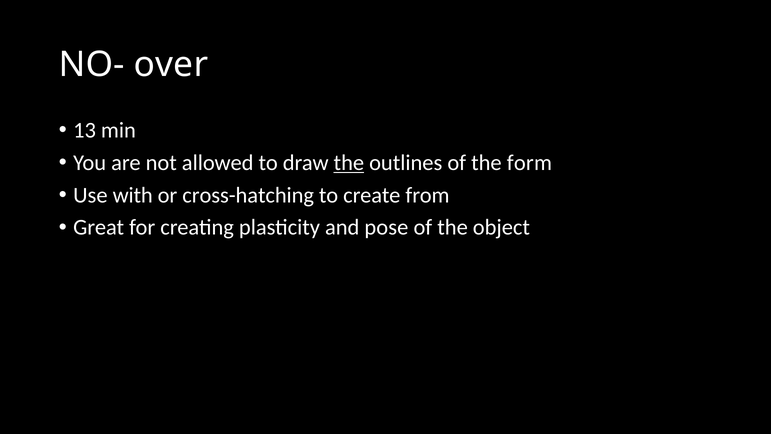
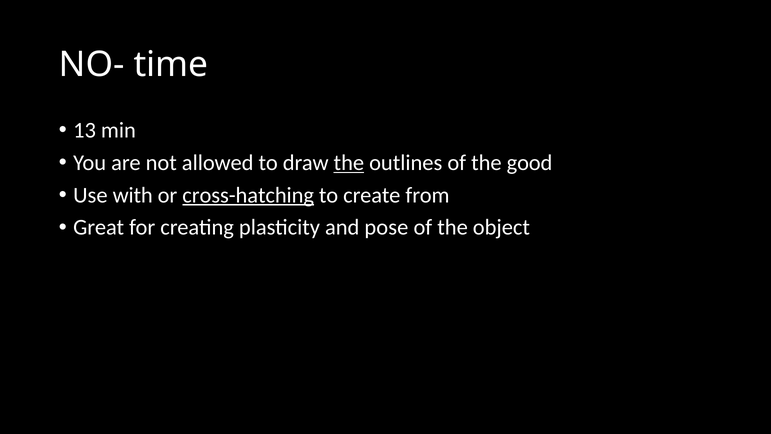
over: over -> time (171, 65)
form: form -> good (530, 163)
cross-hatching underline: none -> present (248, 195)
